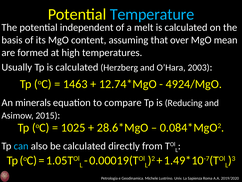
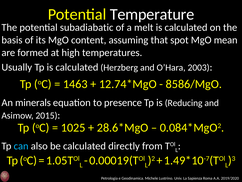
Temperature colour: light blue -> white (152, 14)
independent: independent -> subadiabatic (87, 27)
over: over -> spot (179, 40)
4924/MgO: 4924/MgO -> 8586/MgO (194, 84)
compare: compare -> presence (123, 102)
